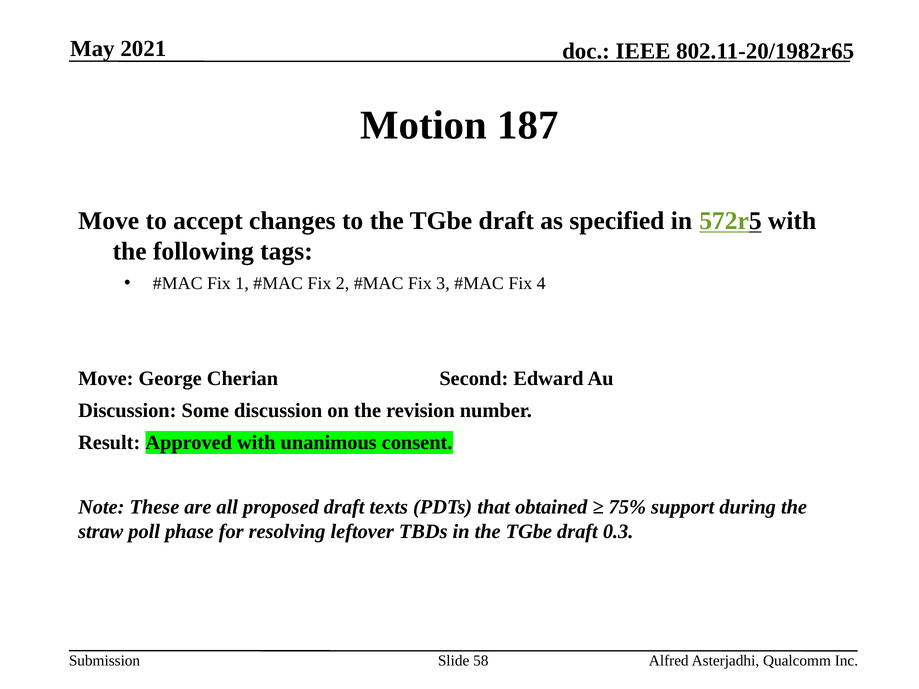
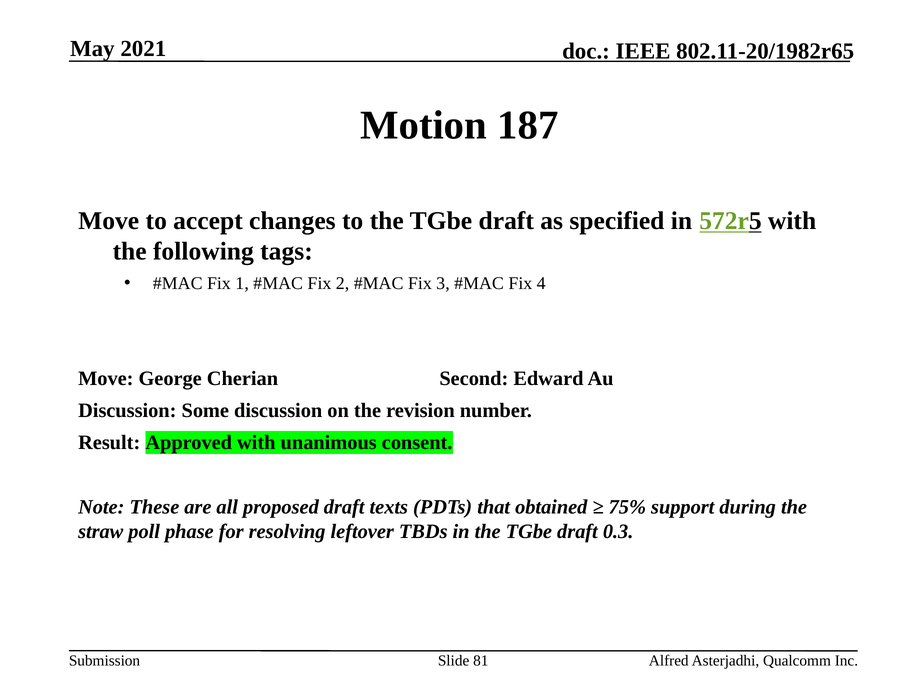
58: 58 -> 81 (481, 661)
